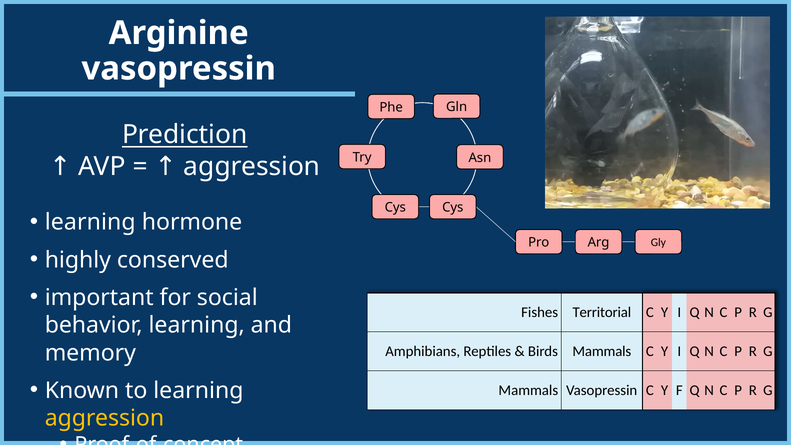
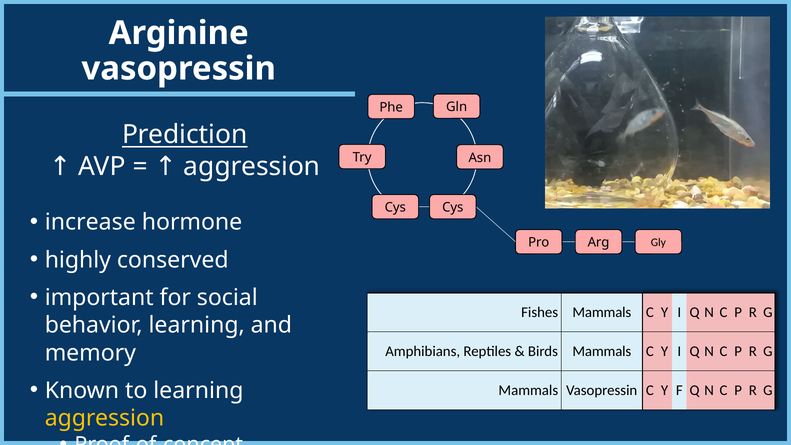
learning: learning -> increase (90, 222)
Fishes Territorial: Territorial -> Mammals (602, 313)
